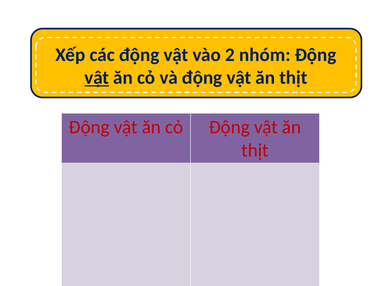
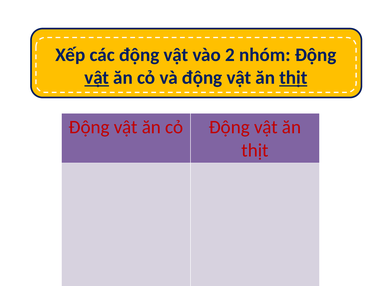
thịt underline: none -> present (293, 78)
